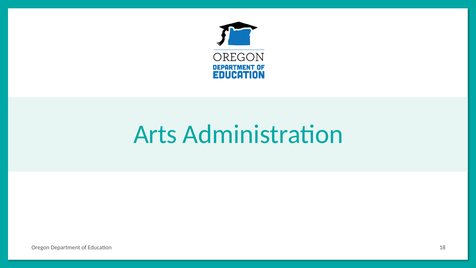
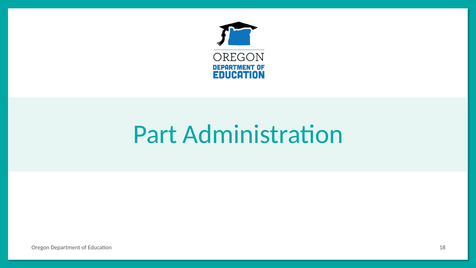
Arts: Arts -> Part (155, 134)
